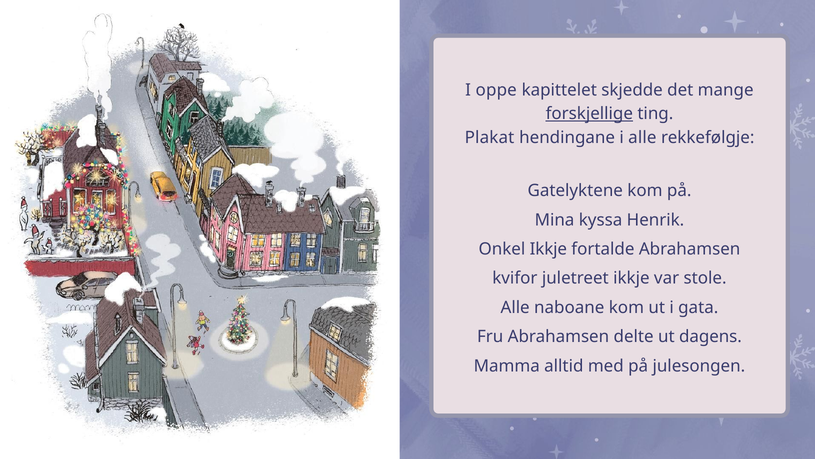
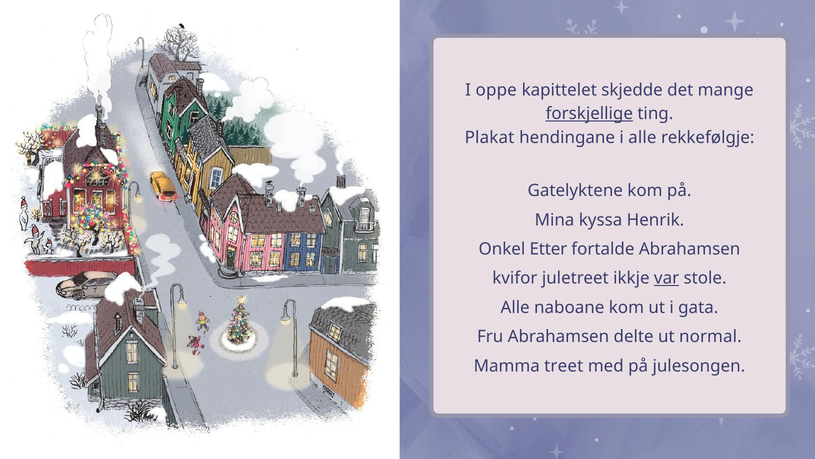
Onkel Ikkje: Ikkje -> Etter (548, 249)
var underline: none -> present (667, 278)
dagens: dagens -> normal (710, 336)
alltid: alltid -> treet (564, 366)
